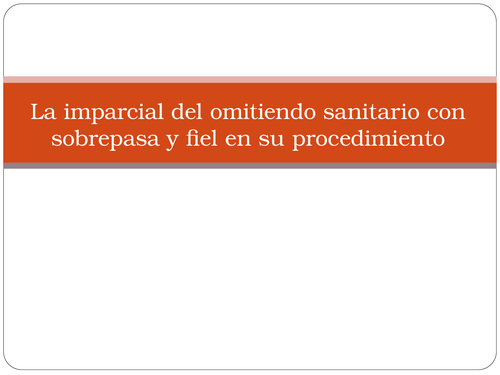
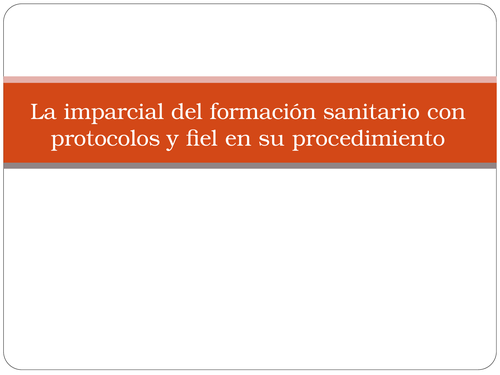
omitiendo: omitiendo -> formación (263, 112)
sobrepasa: sobrepasa -> protocolos (106, 139)
